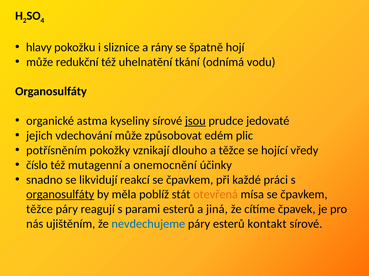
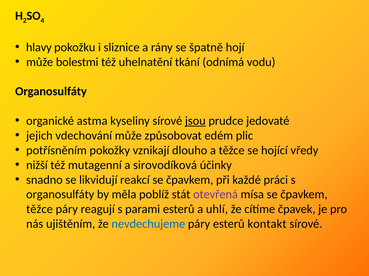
redukční: redukční -> bolestmi (77, 62)
číslo: číslo -> nižší (37, 165)
onemocnění: onemocnění -> sirovodíková (165, 165)
organosulfáty underline: present -> none (60, 195)
otevřená colour: orange -> purple (215, 195)
jiná: jiná -> uhlí (217, 210)
